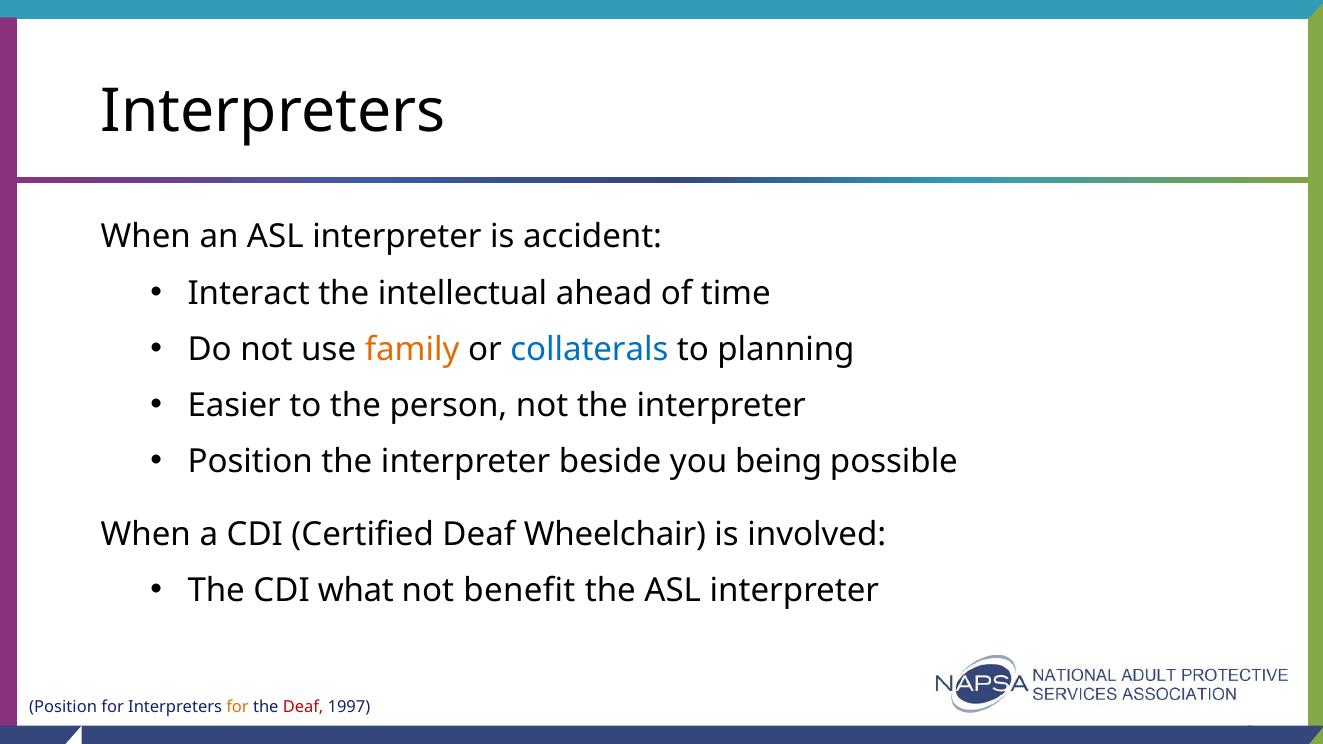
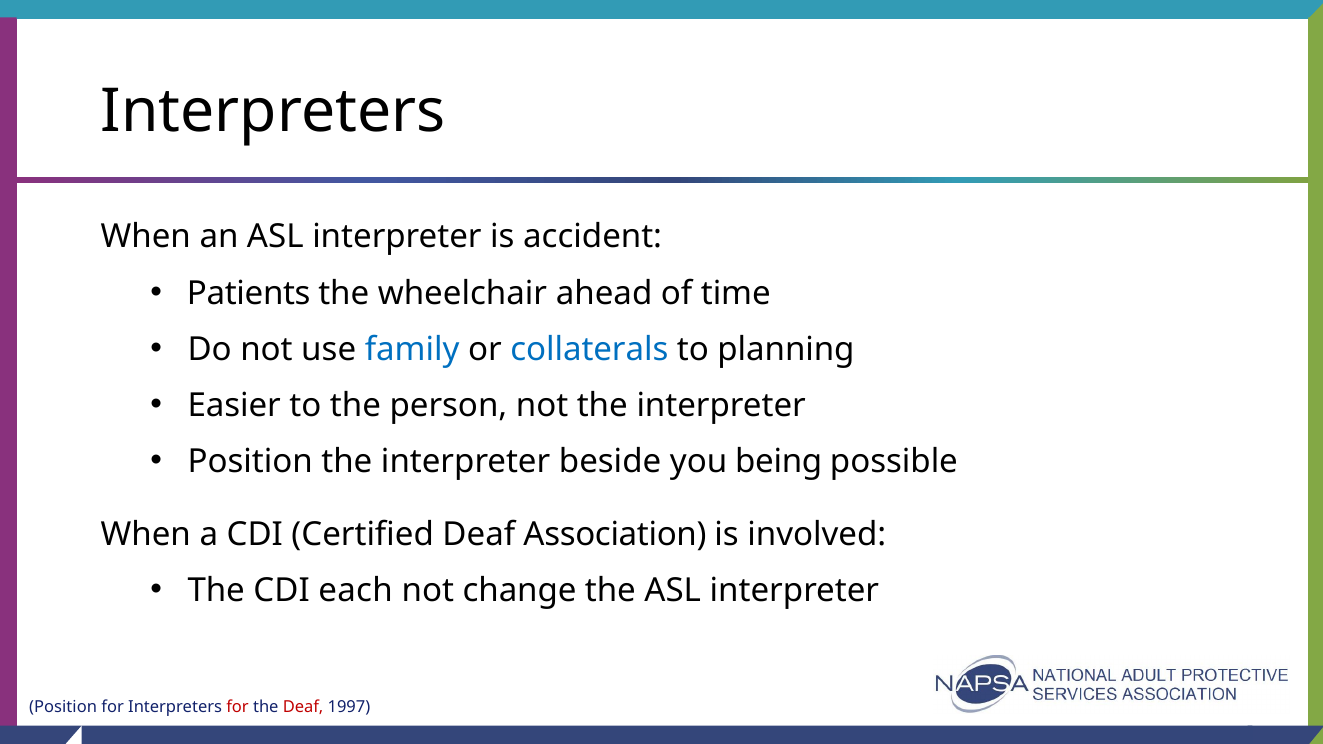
Interact: Interact -> Patients (249, 293)
intellectual: intellectual -> wheelchair (462, 293)
family colour: orange -> blue (412, 349)
Wheelchair: Wheelchair -> Association (615, 535)
what: what -> each (356, 591)
benefit: benefit -> change (520, 591)
for colour: orange -> red (238, 708)
